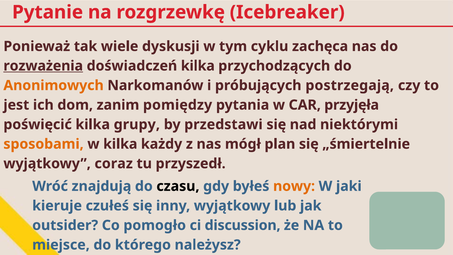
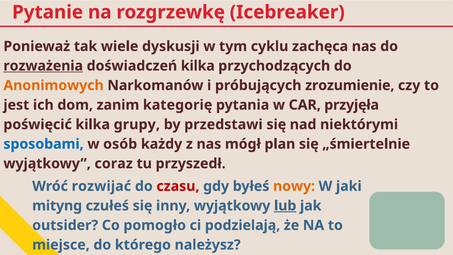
postrzegają: postrzegają -> zrozumienie (350, 85)
pomiędzy: pomiędzy -> kategorię (178, 105)
sposobami colour: orange -> blue (44, 144)
w kilka: kilka -> osób (120, 144)
znajdują: znajdują -> rozwijać (101, 186)
czasu colour: black -> red (178, 186)
kieruje: kieruje -> mityng (57, 206)
lub underline: none -> present (285, 206)
discussion: discussion -> podzielają (243, 225)
